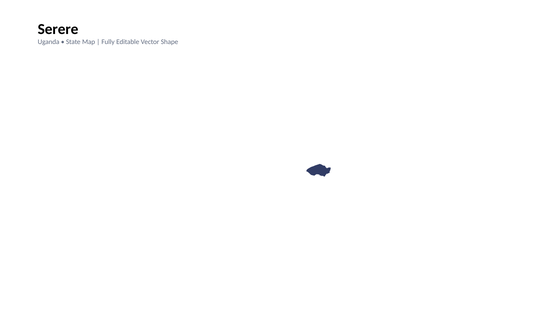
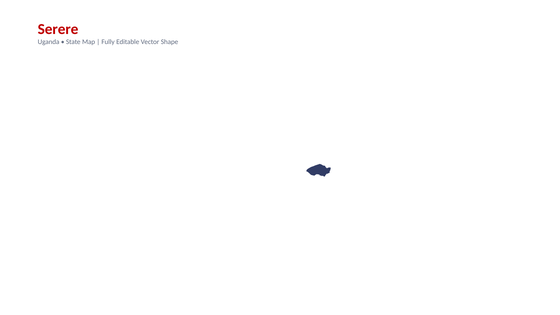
Serere colour: black -> red (58, 29)
